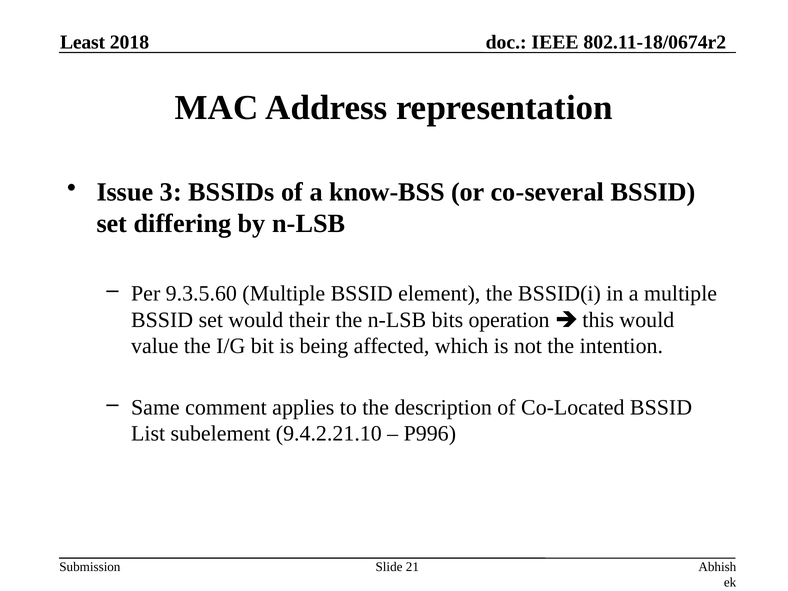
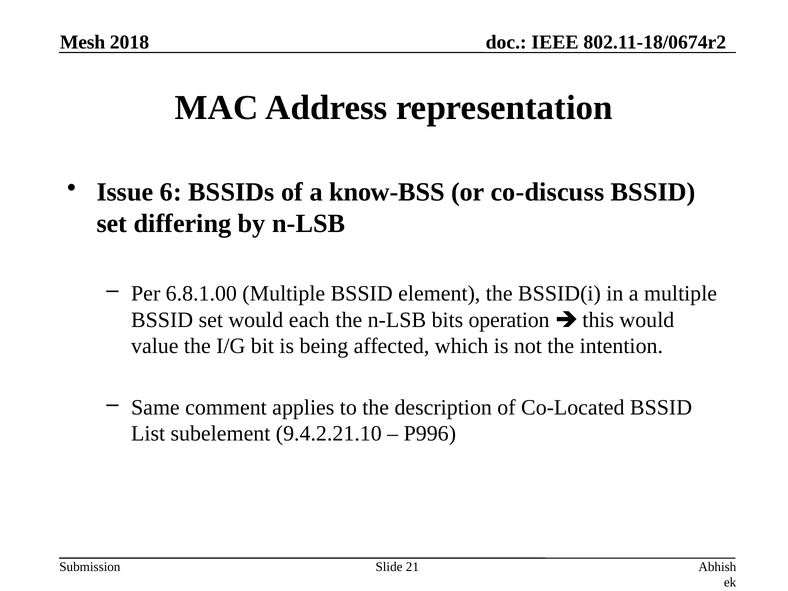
Least: Least -> Mesh (83, 42)
3: 3 -> 6 (171, 192)
co-several: co-several -> co-discuss (547, 192)
9.3.5.60: 9.3.5.60 -> 6.8.1.00 (201, 294)
their: their -> each (309, 320)
